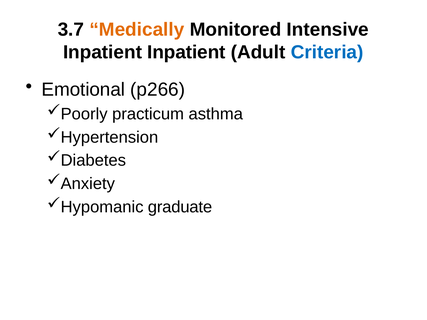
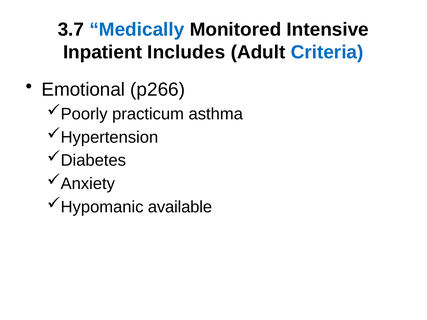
Medically colour: orange -> blue (137, 29)
Inpatient Inpatient: Inpatient -> Includes (186, 52)
graduate: graduate -> available (180, 207)
